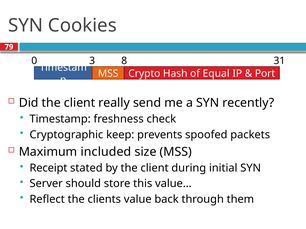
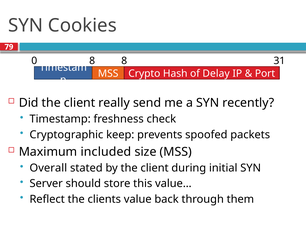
0 3: 3 -> 8 (92, 61)
Equal: Equal -> Delay (216, 74)
Receipt: Receipt -> Overall (48, 168)
